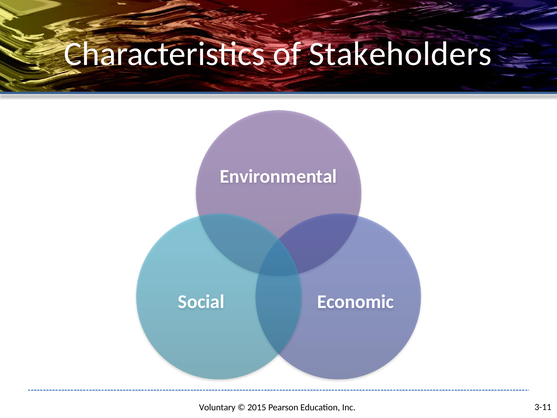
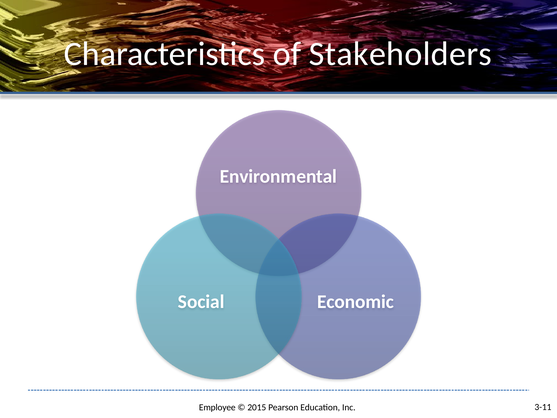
Voluntary: Voluntary -> Employee (217, 407)
